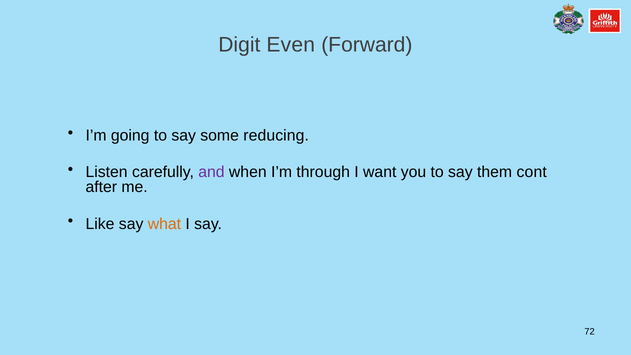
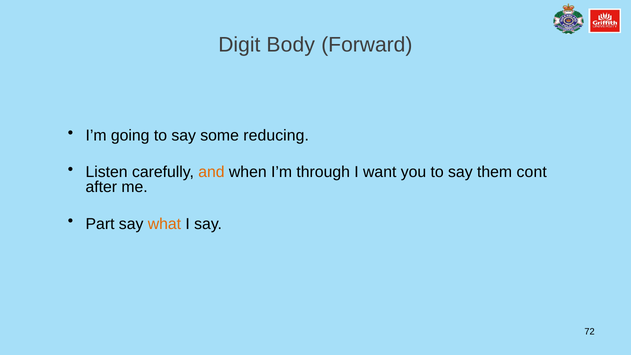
Even: Even -> Body (291, 45)
and colour: purple -> orange (211, 172)
Like: Like -> Part (100, 224)
